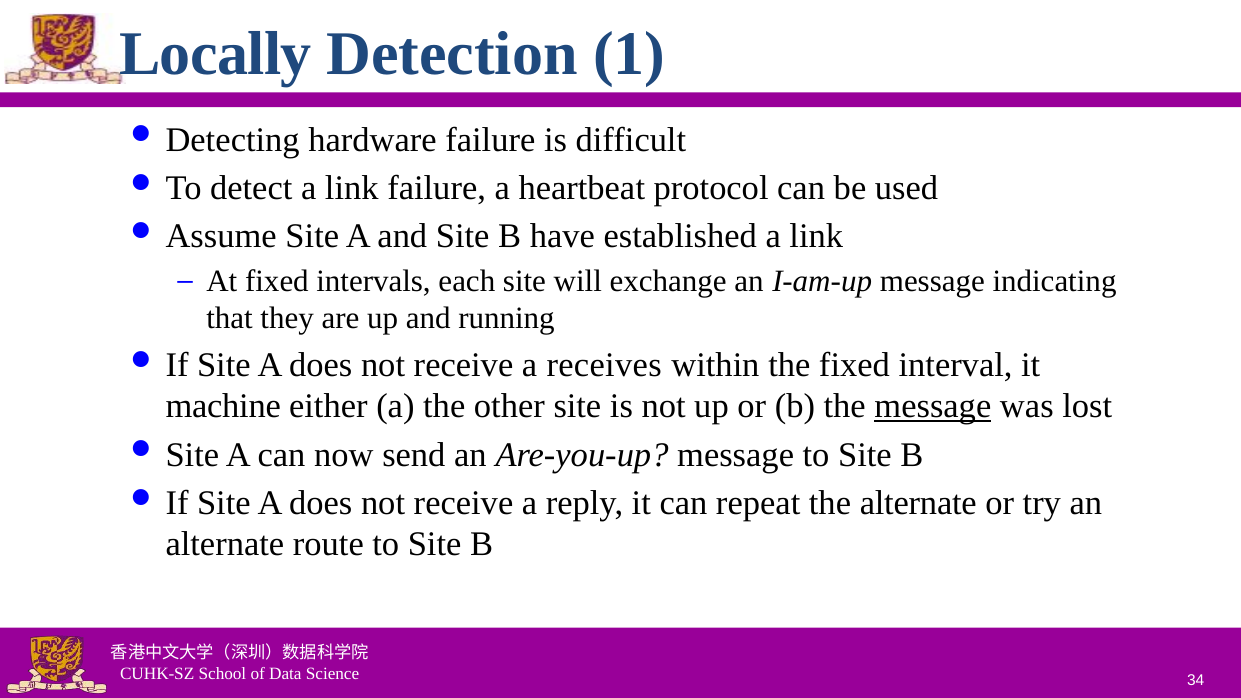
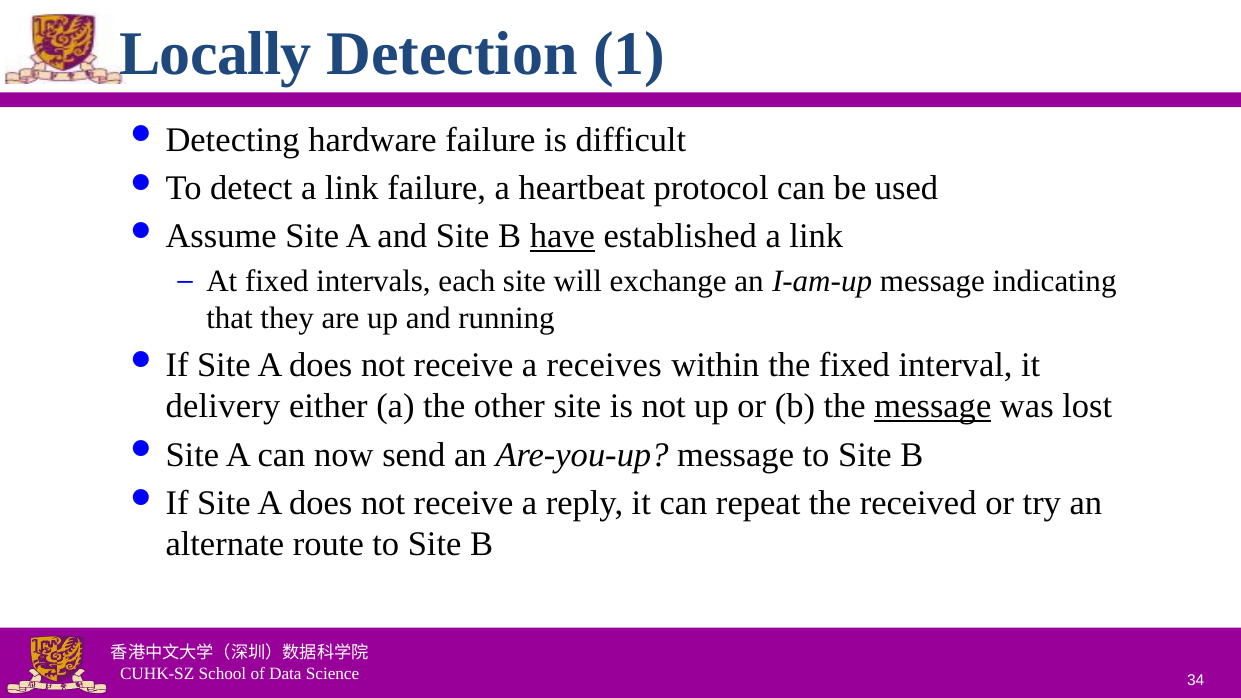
have underline: none -> present (562, 236)
machine: machine -> delivery (223, 407)
the alternate: alternate -> received (918, 503)
